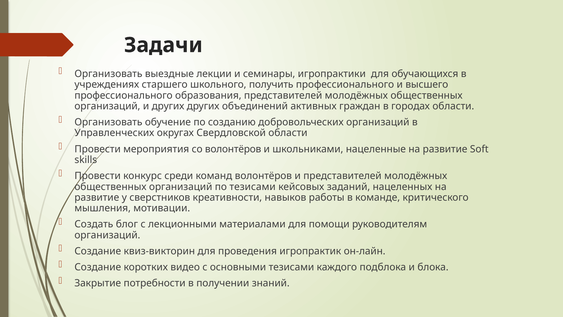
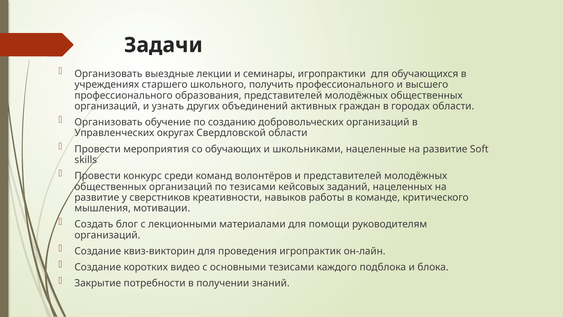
и других: других -> узнать (168, 106)
со волонтёров: волонтёров -> обучающих (233, 149)
